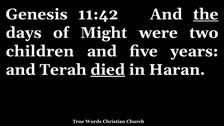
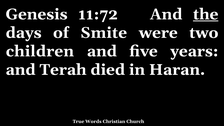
11:42: 11:42 -> 11:72 (98, 14)
Might: Might -> Smite (104, 33)
died underline: present -> none (108, 70)
